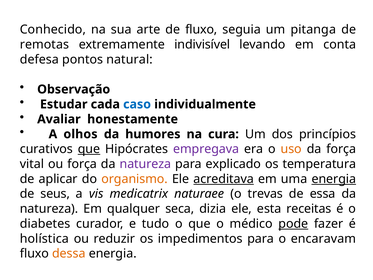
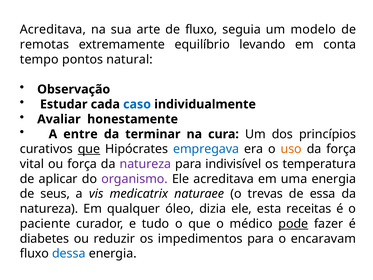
Conhecido: Conhecido -> Acreditava (53, 30)
pitanga: pitanga -> modelo (313, 30)
indivisível: indivisível -> equilíbrio (202, 45)
defesa: defesa -> tempo (39, 59)
olhos: olhos -> entre (80, 134)
humores: humores -> terminar (153, 134)
empregava colour: purple -> blue (206, 149)
explicado: explicado -> indivisível (233, 164)
organismo colour: orange -> purple (135, 179)
acreditava underline: present -> none (224, 179)
energia underline: present -> none (334, 179)
seca: seca -> óleo (180, 209)
diabetes: diabetes -> paciente (45, 224)
holística: holística -> diabetes (44, 238)
dessa colour: orange -> blue (69, 253)
